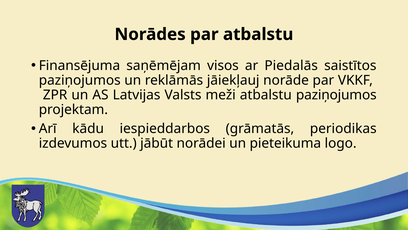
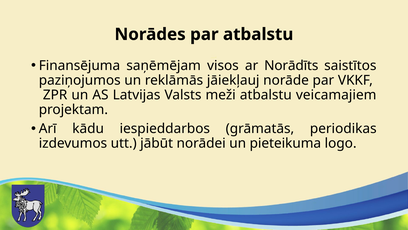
Piedalās: Piedalās -> Norādīts (291, 65)
atbalstu paziņojumos: paziņojumos -> veicamajiem (336, 95)
